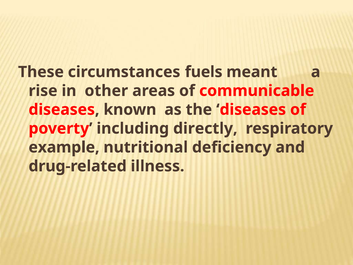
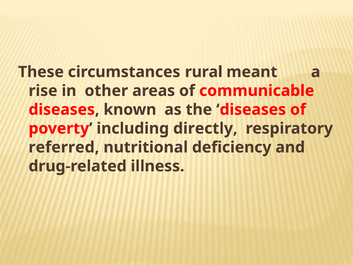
fuels: fuels -> rural (204, 72)
example: example -> referred (64, 147)
